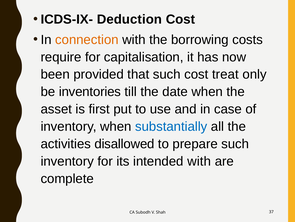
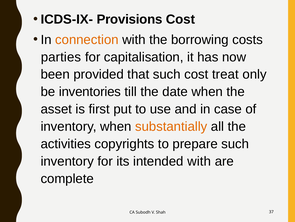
Deduction: Deduction -> Provisions (130, 19)
require: require -> parties (61, 57)
substantially colour: blue -> orange (171, 126)
disallowed: disallowed -> copyrights (124, 143)
